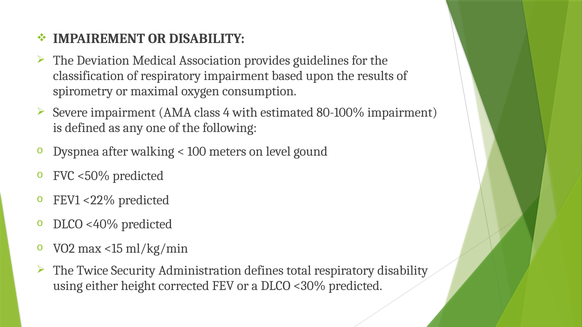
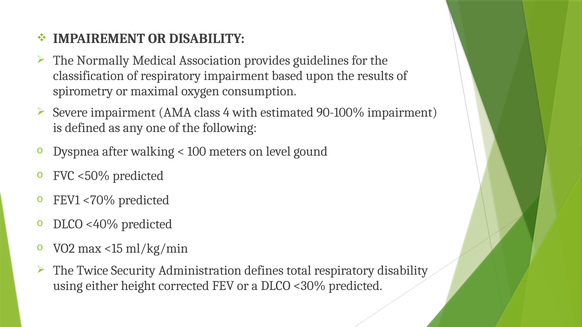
Deviation: Deviation -> Normally (103, 60)
80-100%: 80-100% -> 90-100% (340, 113)
<22%: <22% -> <70% (99, 200)
